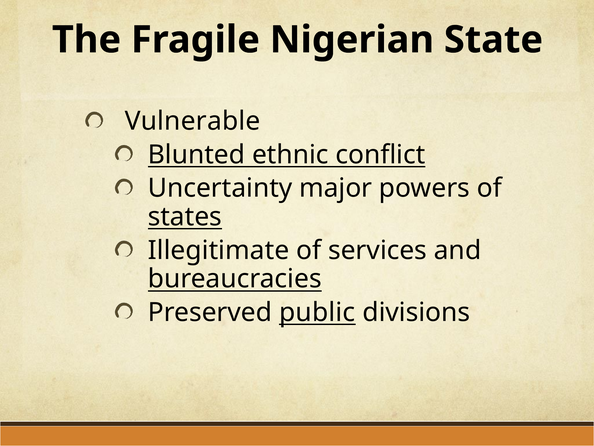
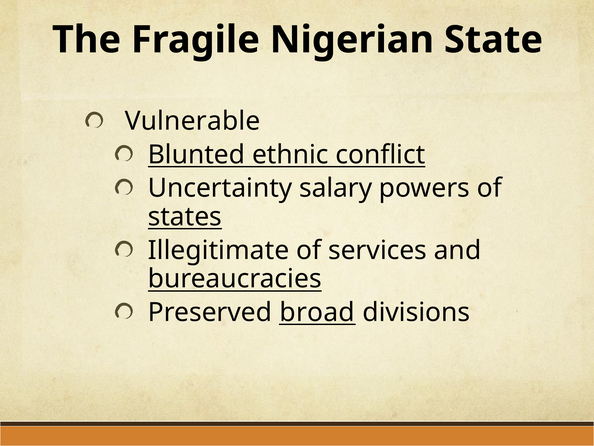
major: major -> salary (336, 188)
public: public -> broad (317, 312)
